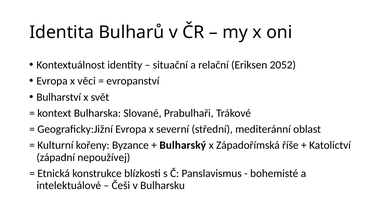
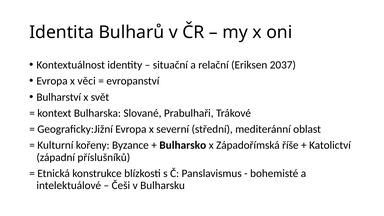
2052: 2052 -> 2037 (283, 65)
Bulharský: Bulharský -> Bulharsko (183, 145)
nepoužívej: nepoužívej -> příslušníků (104, 157)
